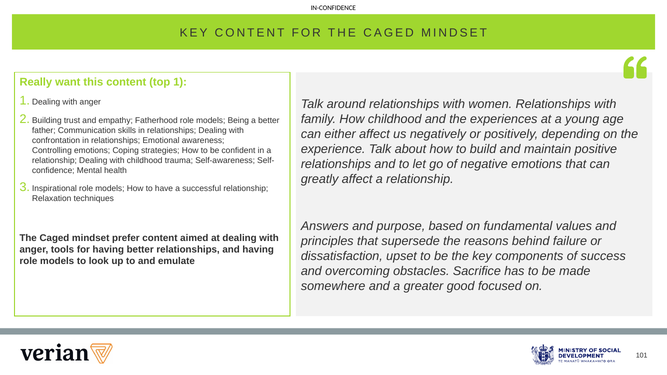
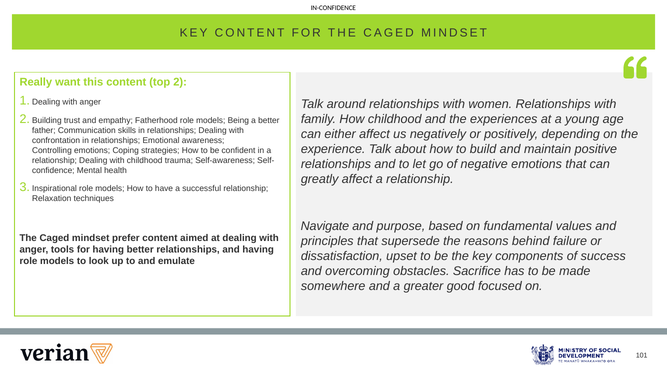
top 1: 1 -> 2 (180, 82)
Answers: Answers -> Navigate (325, 226)
